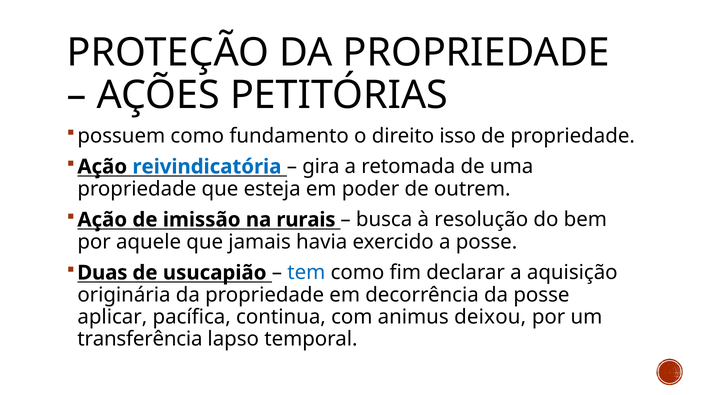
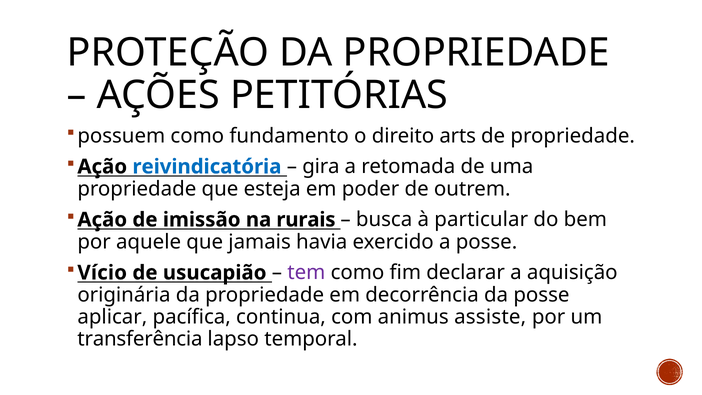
isso: isso -> arts (458, 136)
resolução: resolução -> particular (481, 220)
Duas: Duas -> Vício (102, 273)
tem colour: blue -> purple (306, 273)
deixou: deixou -> assiste (490, 317)
